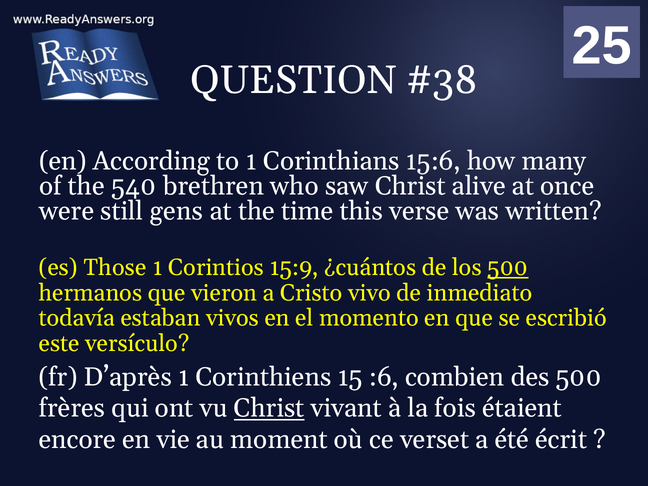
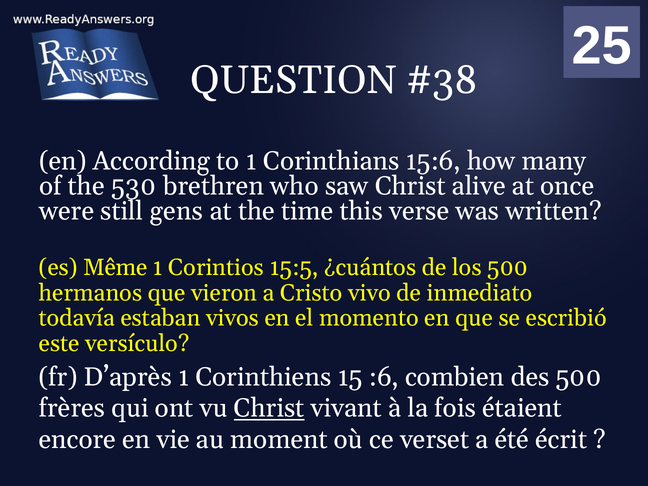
540: 540 -> 530 (134, 186)
Those: Those -> Même (115, 268)
15:9: 15:9 -> 15:5 (294, 268)
500 underline: present -> none (508, 268)
